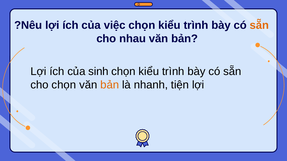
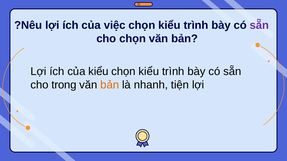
sẵn colour: orange -> purple (259, 25)
cho nhau: nhau -> chọn (133, 39)
của sinh: sinh -> kiểu (98, 72)
cho chọn: chọn -> trong (64, 85)
